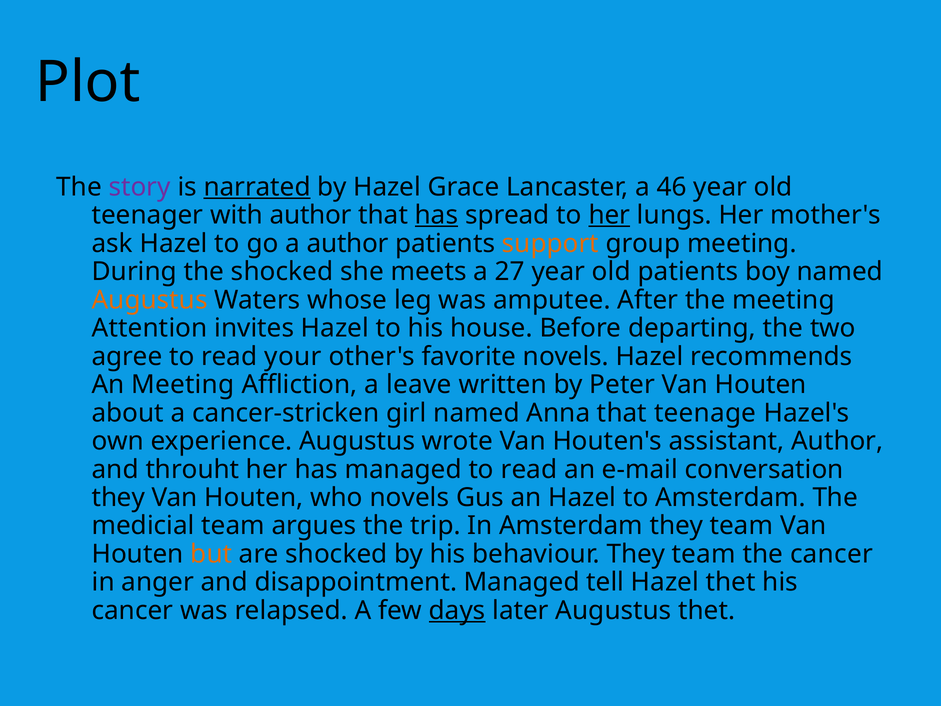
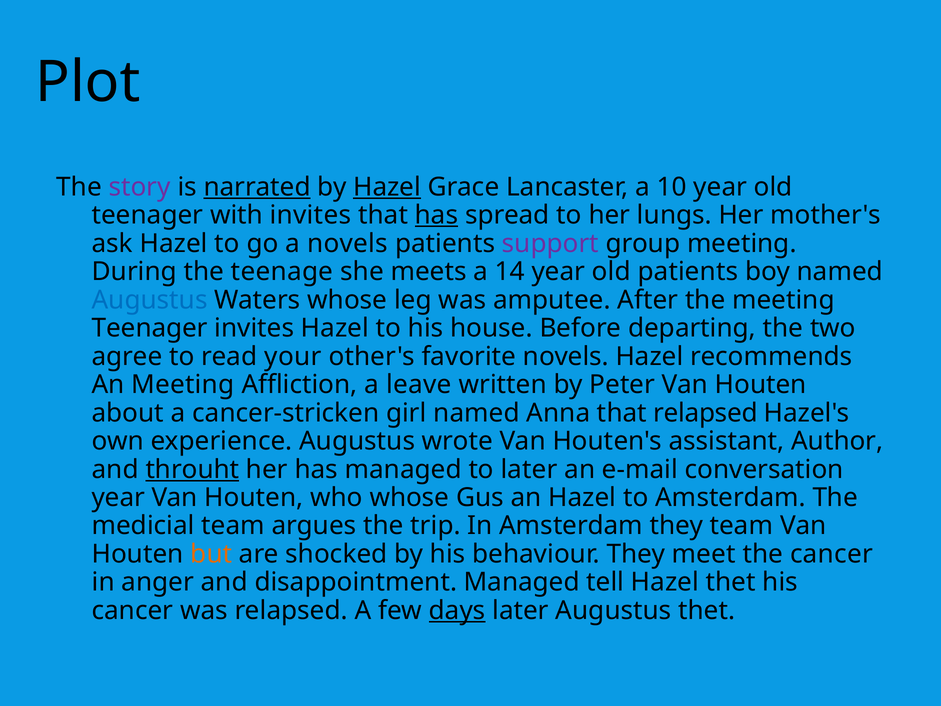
Hazel underline: none -> present (387, 187)
46: 46 -> 10 (672, 187)
with author: author -> invites (311, 215)
her underline: present -> none (609, 215)
a author: author -> novels (347, 243)
support colour: orange -> purple (550, 243)
the shocked: shocked -> teenage (282, 272)
27: 27 -> 14 (510, 272)
Augustus colour: orange -> blue (150, 300)
Attention: Attention -> Teenager (150, 328)
that teenage: teenage -> relapsed (705, 413)
throuht underline: none -> present (192, 469)
managed to read: read -> later (529, 469)
they: they -> year (118, 497)
who novels: novels -> whose (409, 497)
behaviour They team: team -> meet (704, 554)
